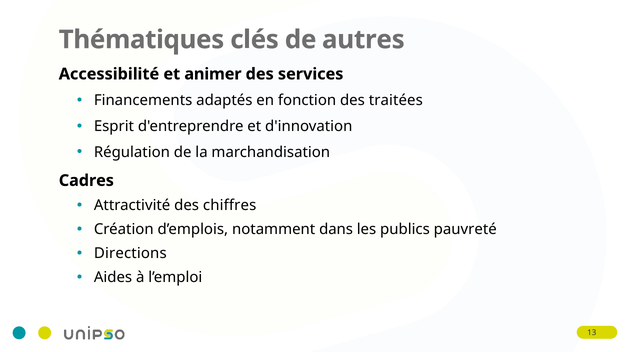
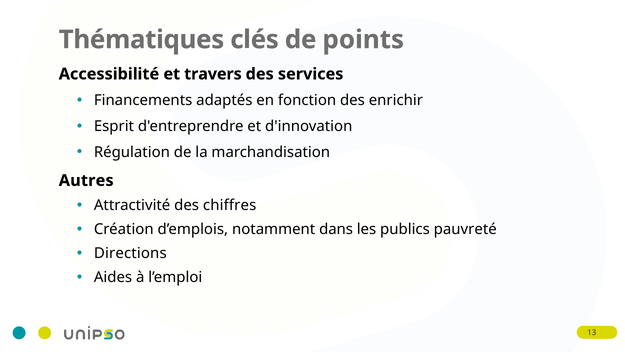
autres: autres -> points (363, 40)
animer: animer -> travers (213, 74)
traitées: traitées -> enrichir (396, 100)
Cadres: Cadres -> Autres (86, 180)
